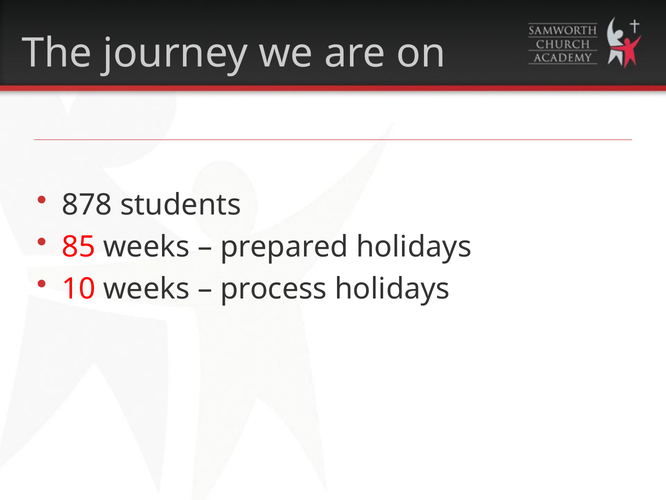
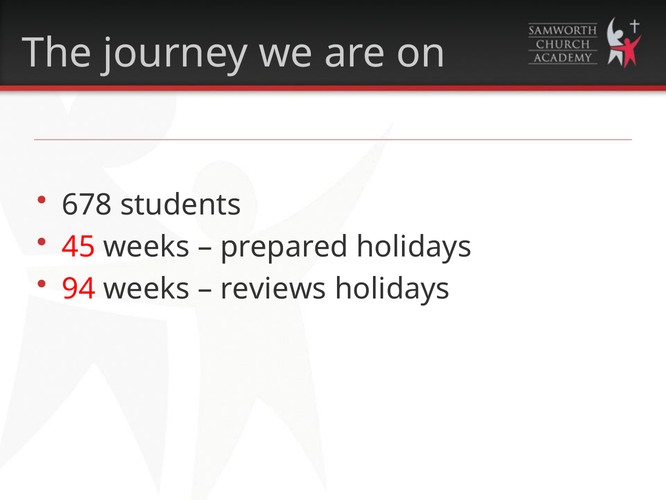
878: 878 -> 678 (87, 205)
85: 85 -> 45 (79, 247)
10: 10 -> 94 (79, 289)
process: process -> reviews (273, 289)
